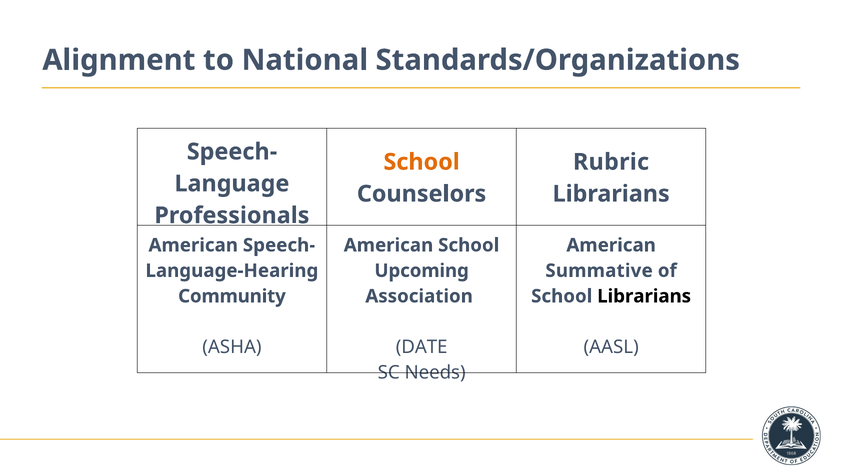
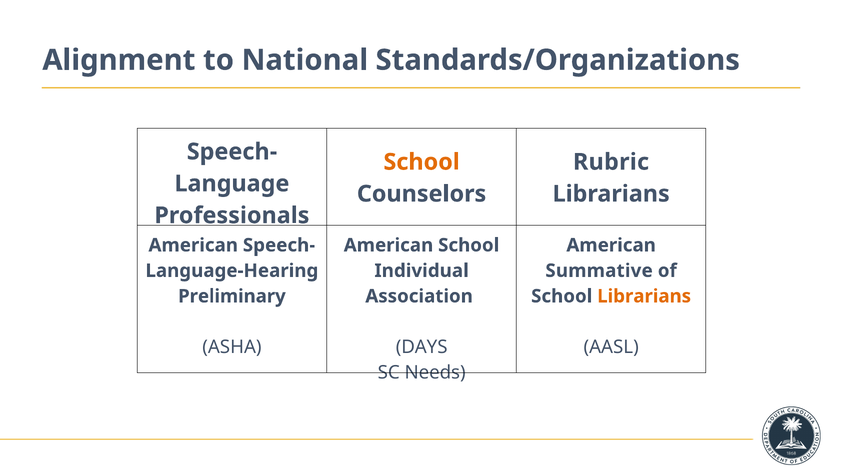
Upcoming: Upcoming -> Individual (422, 271)
Community: Community -> Preliminary (232, 296)
Librarians colour: black -> orange (644, 296)
DATE: DATE -> DAYS (422, 347)
